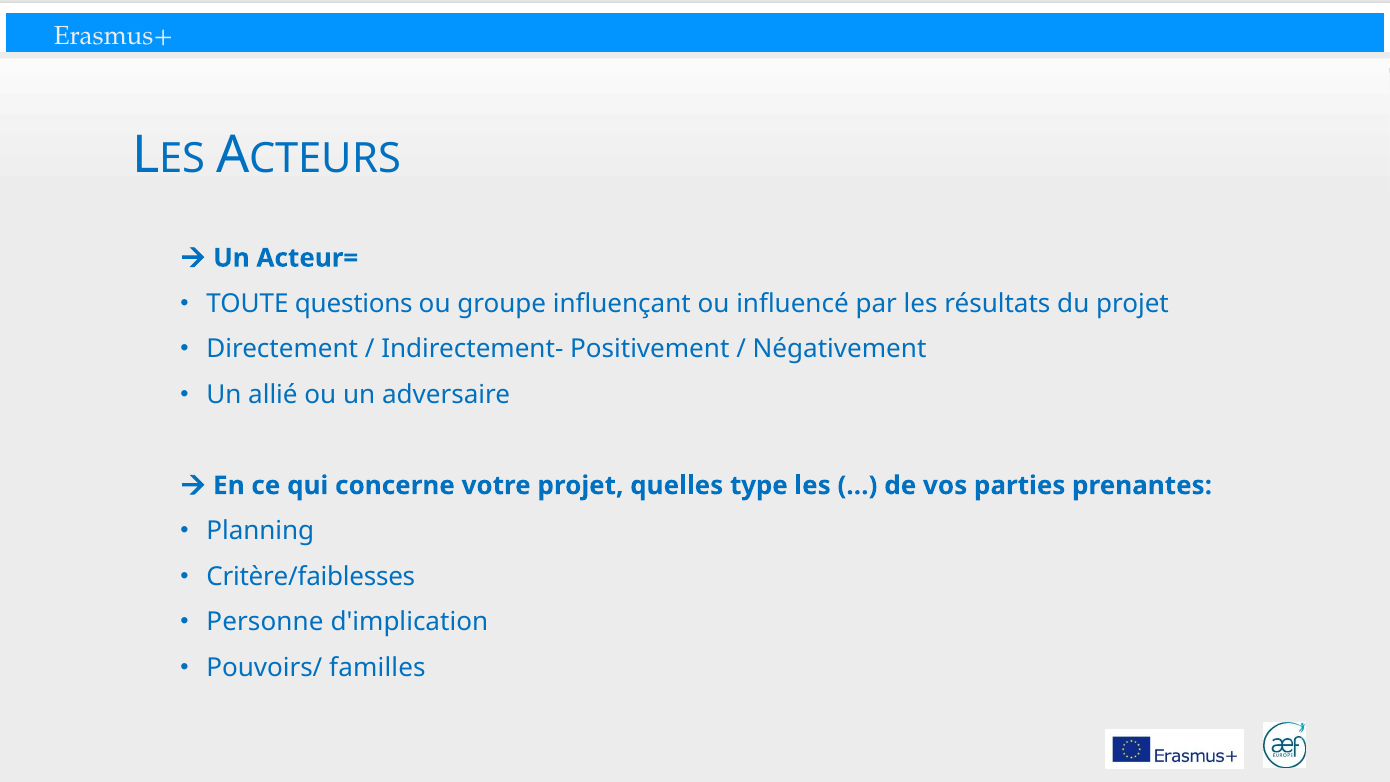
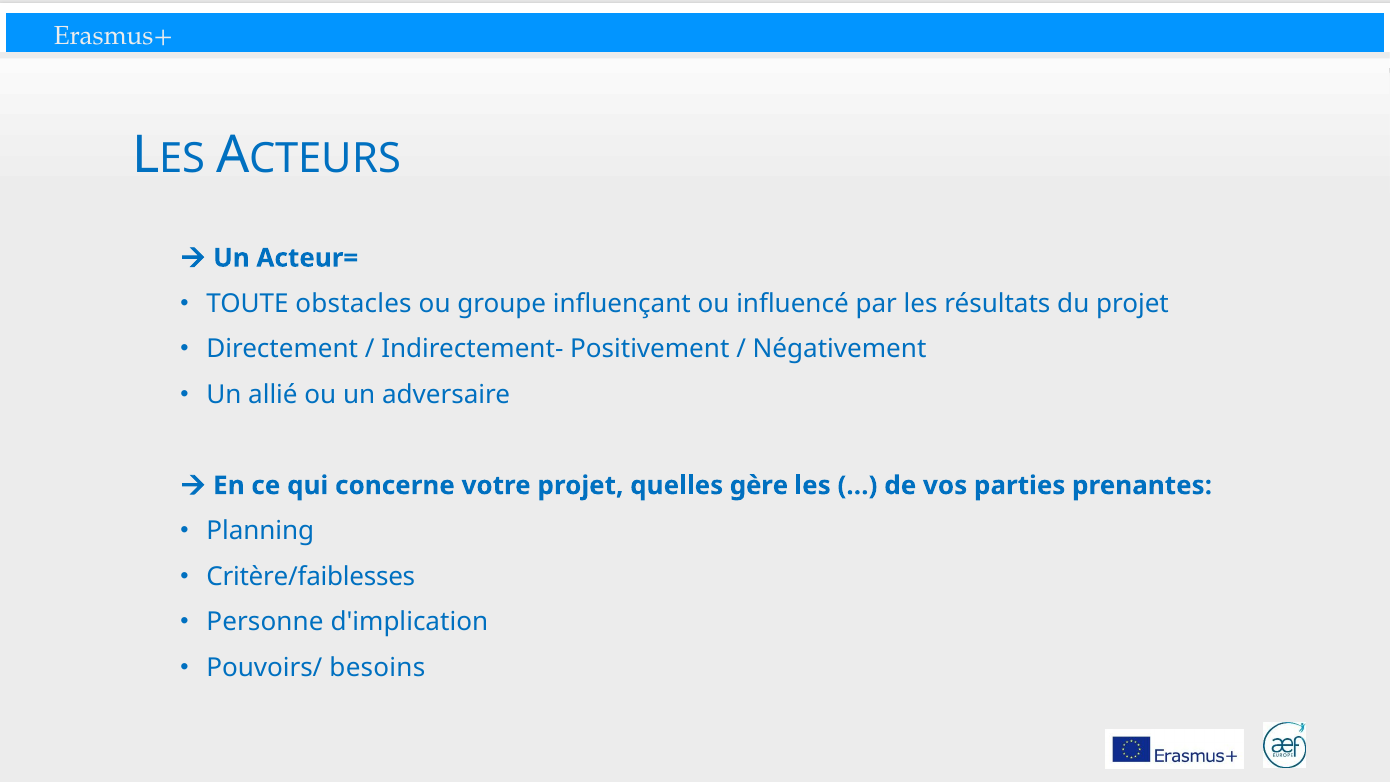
questions: questions -> obstacles (354, 303)
type: type -> gère (759, 485)
familles: familles -> besoins (377, 668)
